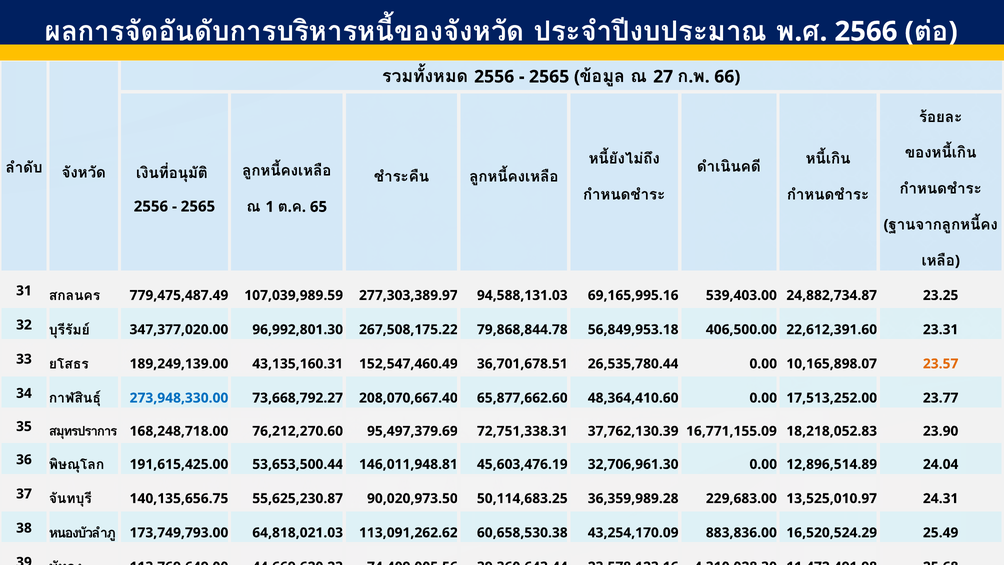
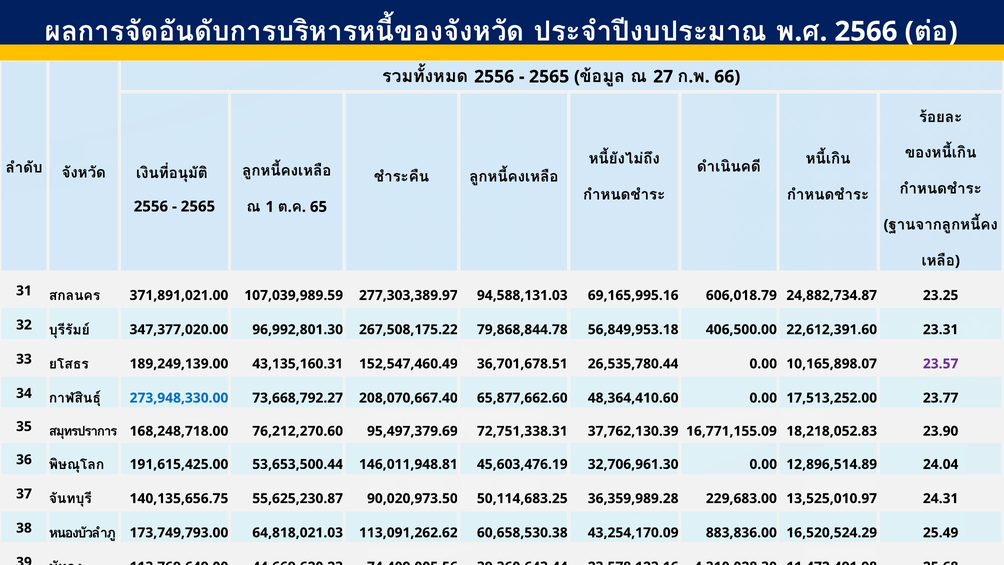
779,475,487.49: 779,475,487.49 -> 371,891,021.00 (179, 295)
539,403.00: 539,403.00 -> 606,018.79 (741, 295)
23.57 colour: orange -> purple (941, 364)
